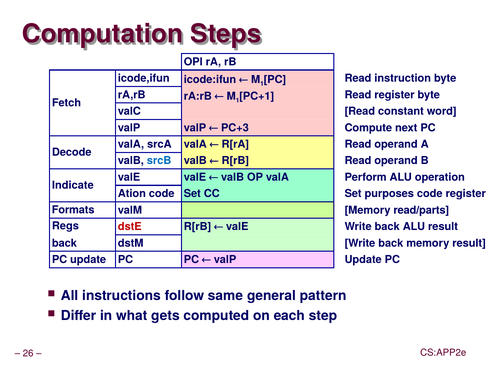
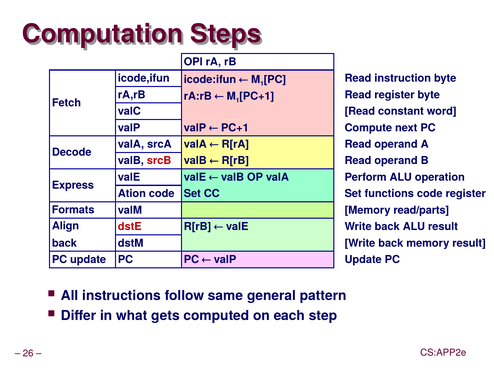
PC+3: PC+3 -> PC+1 (235, 128)
srcB colour: blue -> red (159, 161)
Indicate: Indicate -> Express (73, 185)
purposes: purposes -> functions (389, 194)
Regs: Regs -> Align (66, 226)
